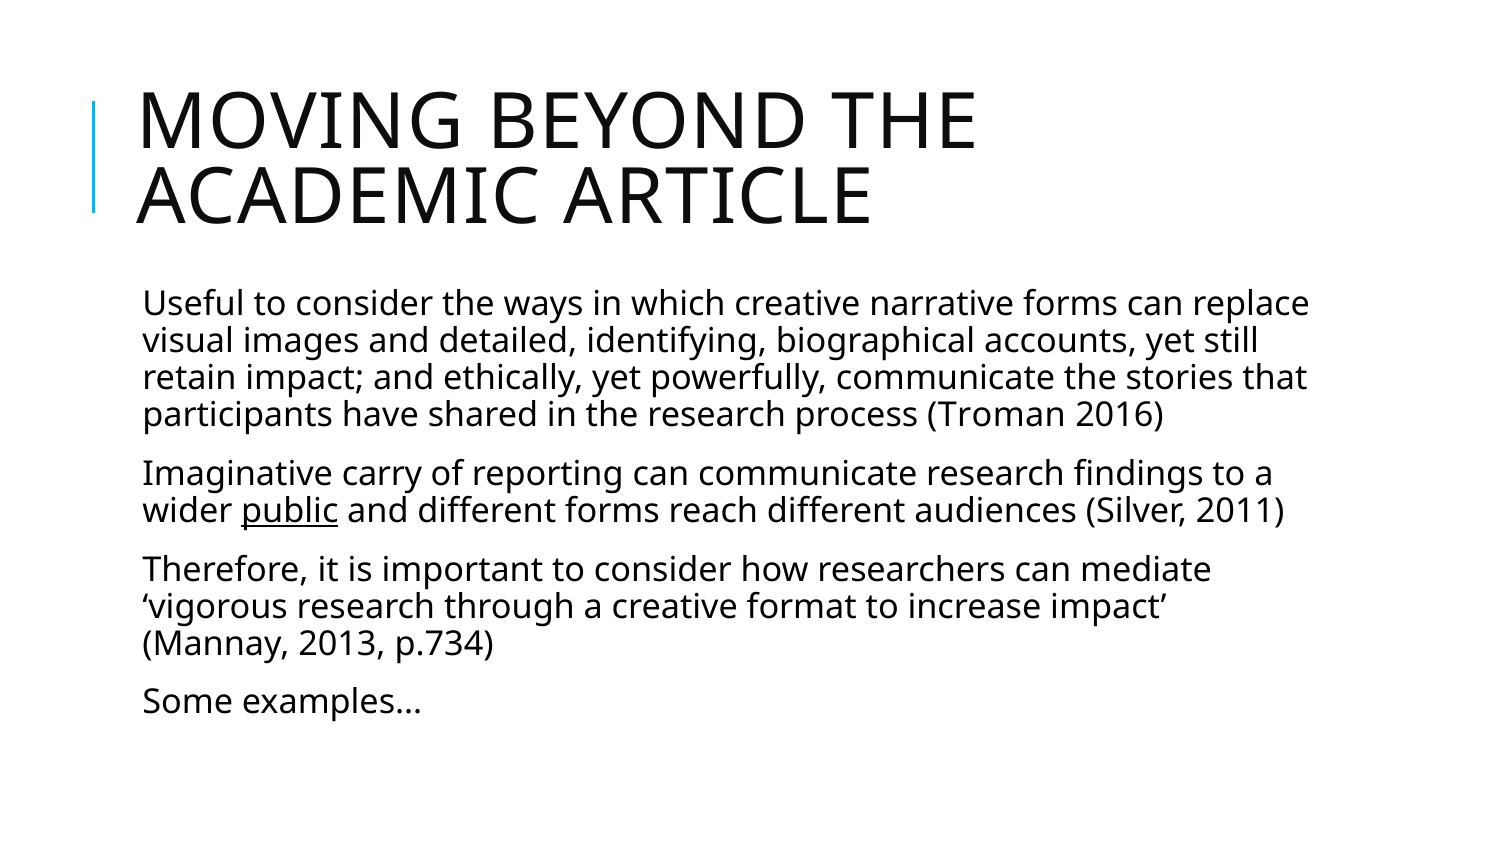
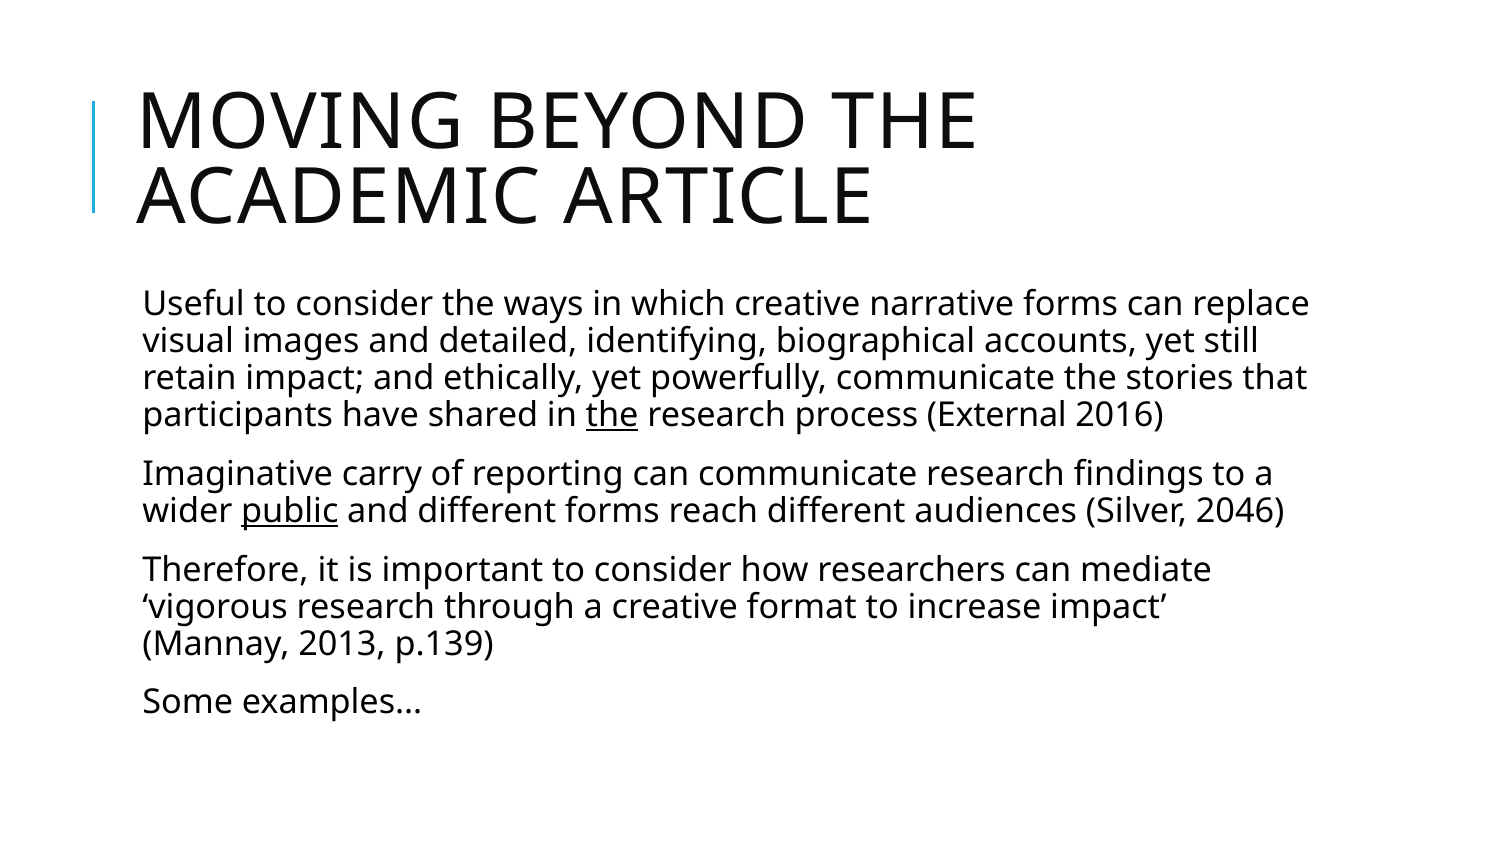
the underline: none -> present (612, 415)
Troman: Troman -> External (997, 415)
2011: 2011 -> 2046 (1240, 511)
p.734: p.734 -> p.139 (444, 644)
